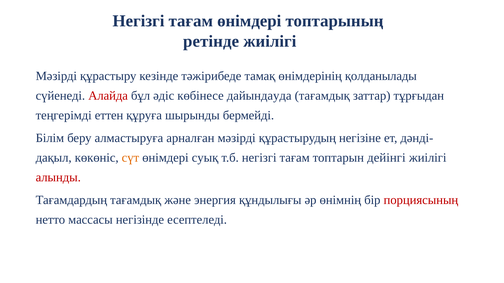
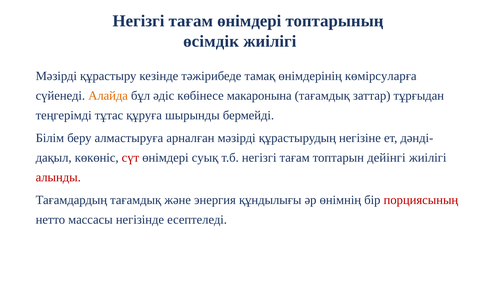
ретінде: ретінде -> өсімдік (211, 41)
қолданылады: қолданылады -> көмірсуларға (381, 76)
Алайда colour: red -> orange (108, 96)
дайындауда: дайындауда -> макаронына (259, 96)
еттен: еттен -> тұтас (109, 116)
сүт colour: orange -> red (130, 158)
